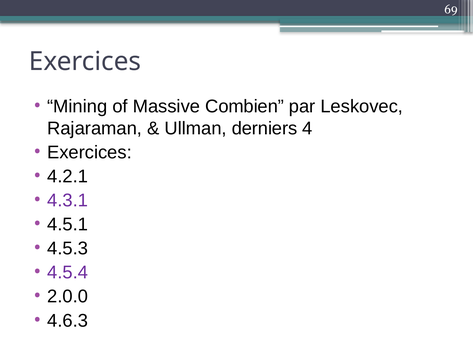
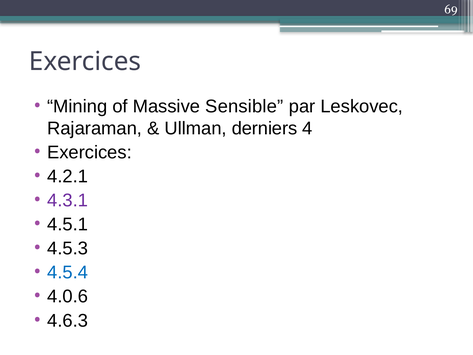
Combien: Combien -> Sensible (244, 106)
4.5.4 colour: purple -> blue (68, 272)
2.0.0: 2.0.0 -> 4.0.6 (68, 296)
